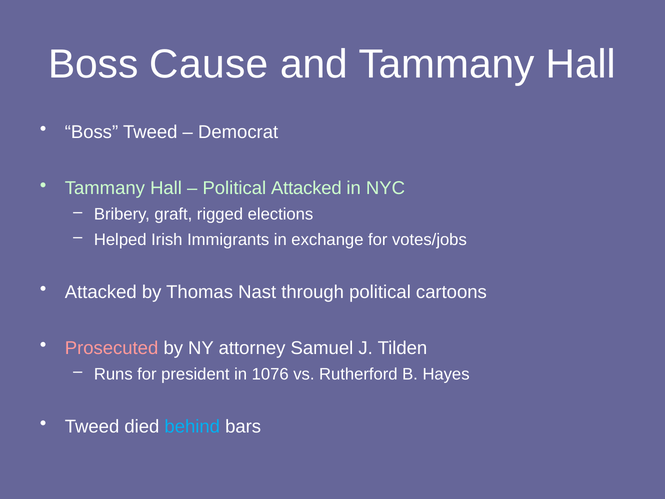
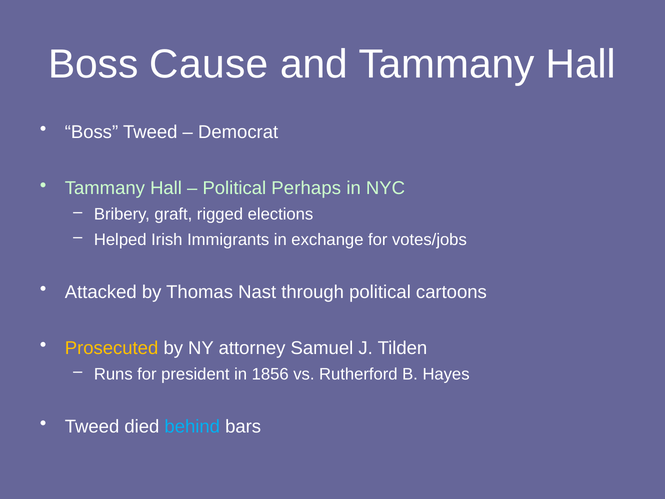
Political Attacked: Attacked -> Perhaps (306, 188)
Prosecuted colour: pink -> yellow (112, 348)
1076: 1076 -> 1856 (270, 374)
